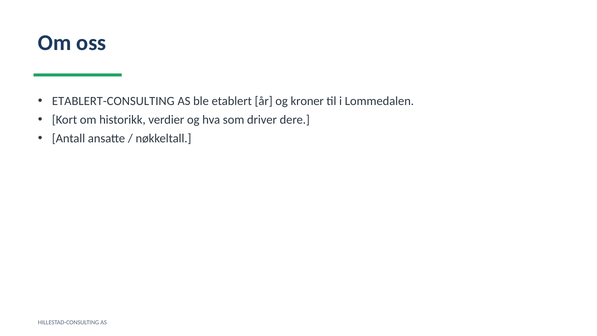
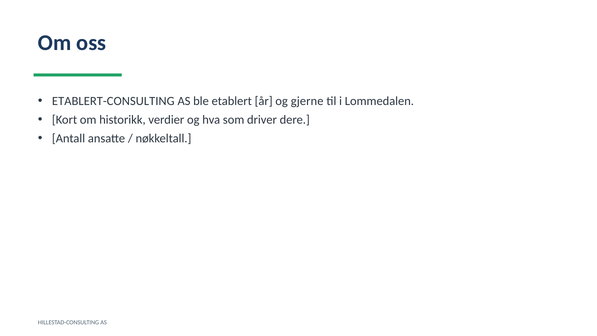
kroner: kroner -> gjerne (307, 101)
